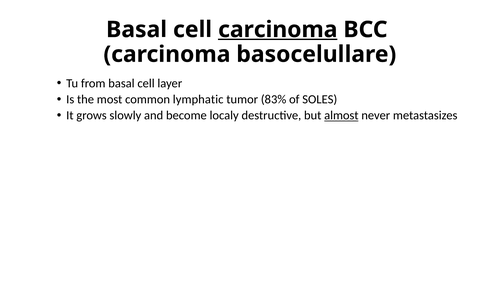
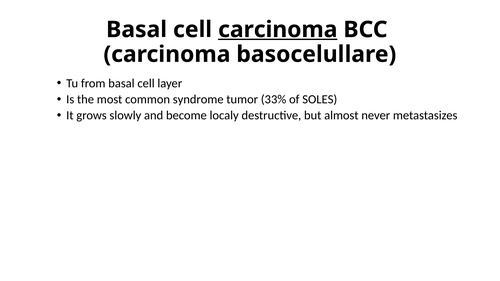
lymphatic: lymphatic -> syndrome (198, 100)
83%: 83% -> 33% (274, 100)
almost underline: present -> none (341, 116)
